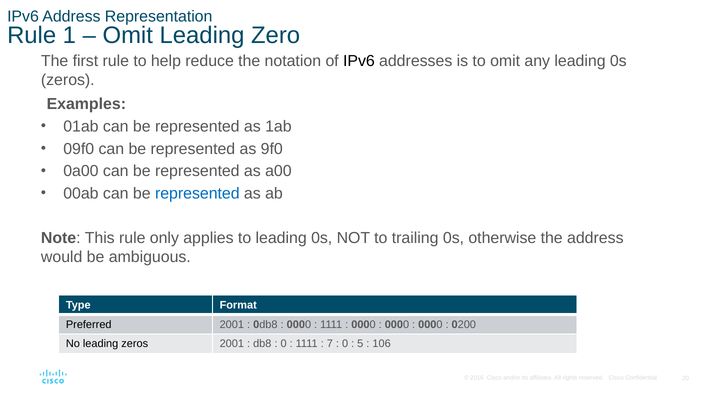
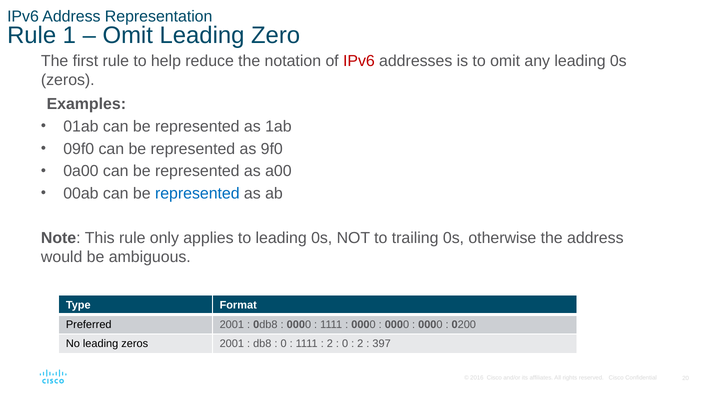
IPv6 colour: black -> red (359, 61)
7: 7 -> 2 (330, 344)
5: 5 -> 2 (360, 344)
106: 106 -> 397 (382, 344)
